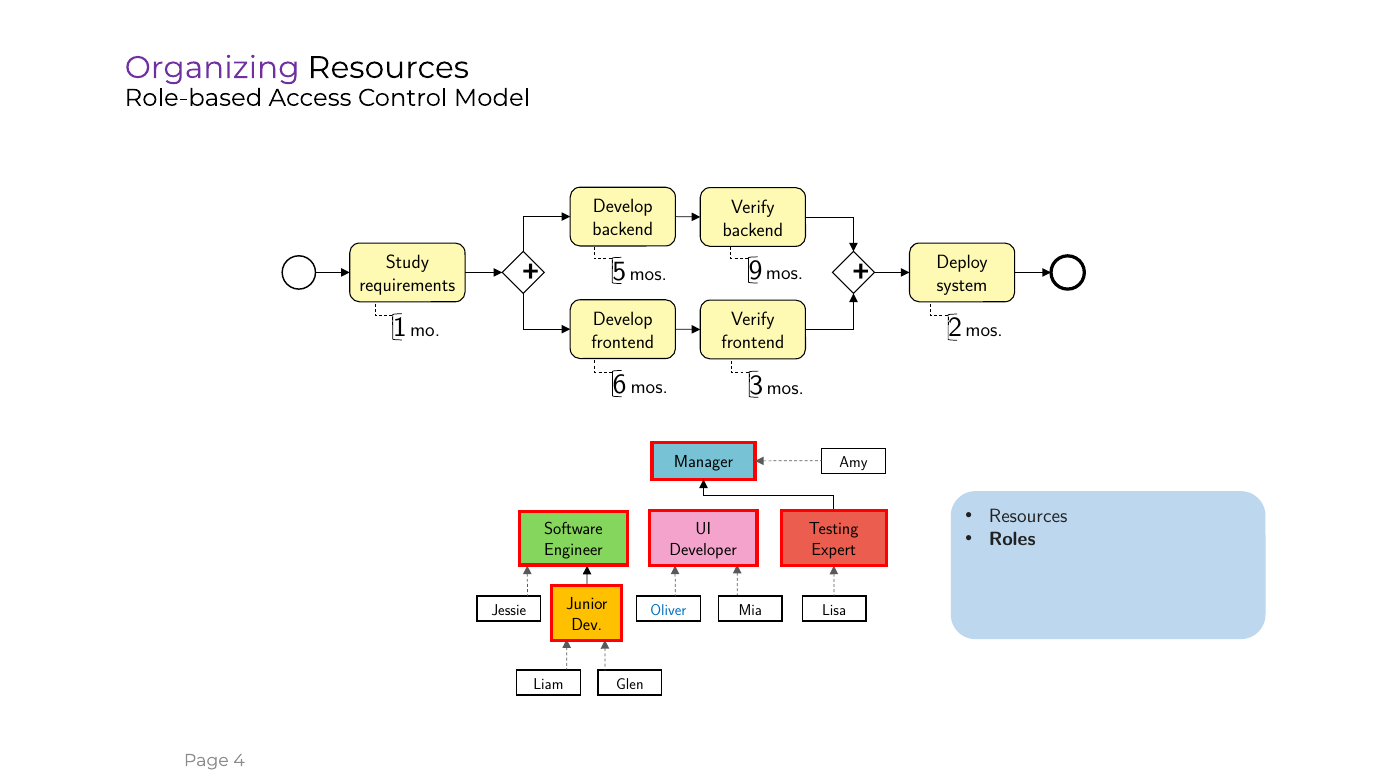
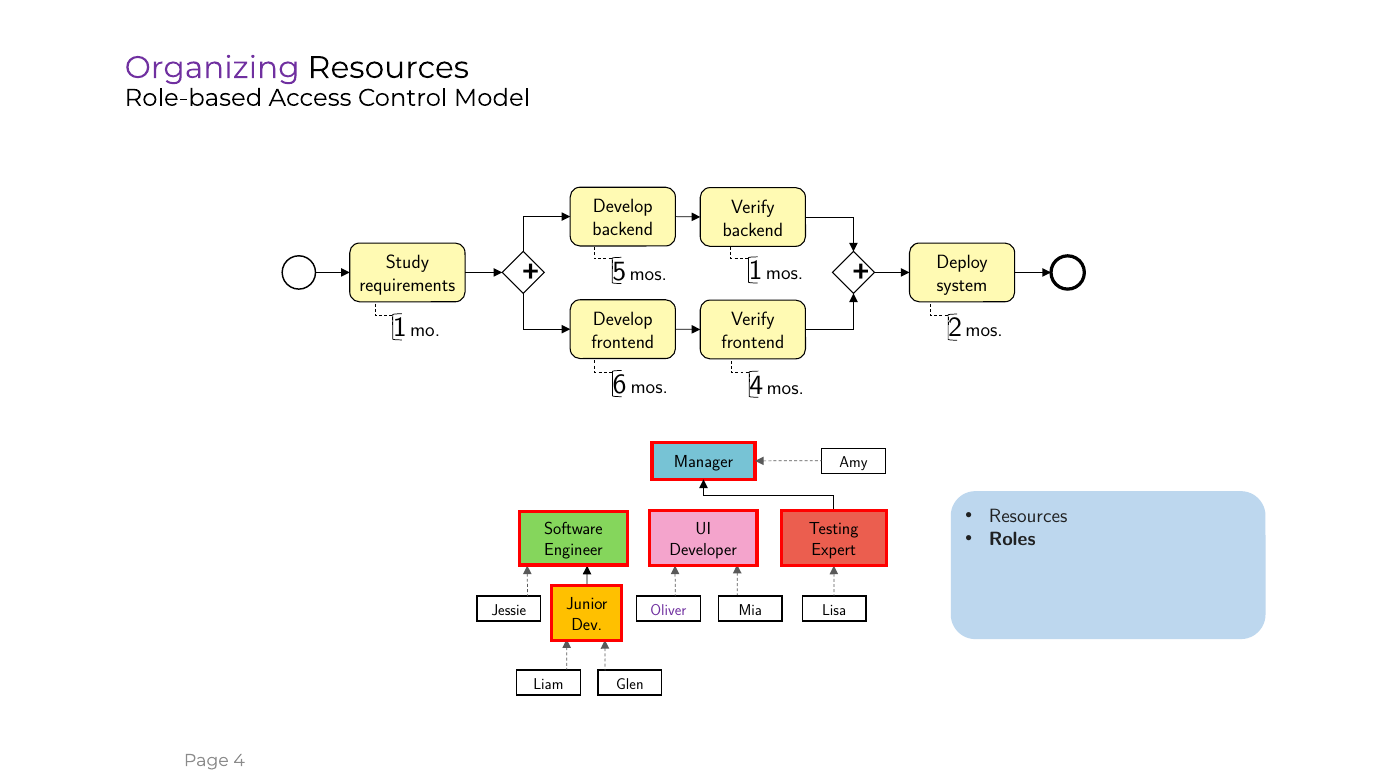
mos 9: 9 -> 1 (756, 271)
mos 3: 3 -> 4 (756, 385)
Oliver colour: blue -> purple (668, 611)
